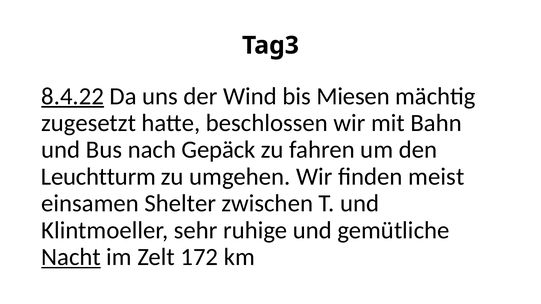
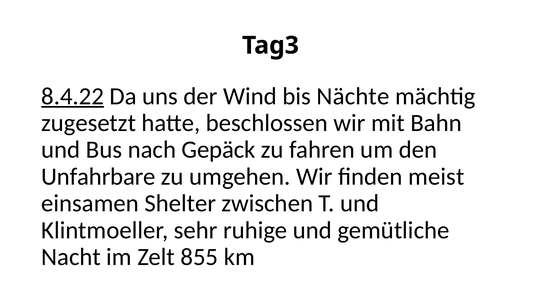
Miesen: Miesen -> Nächte (353, 96)
Leuchtturm: Leuchtturm -> Unfahrbare (98, 177)
Nacht underline: present -> none (71, 257)
172: 172 -> 855 (199, 257)
